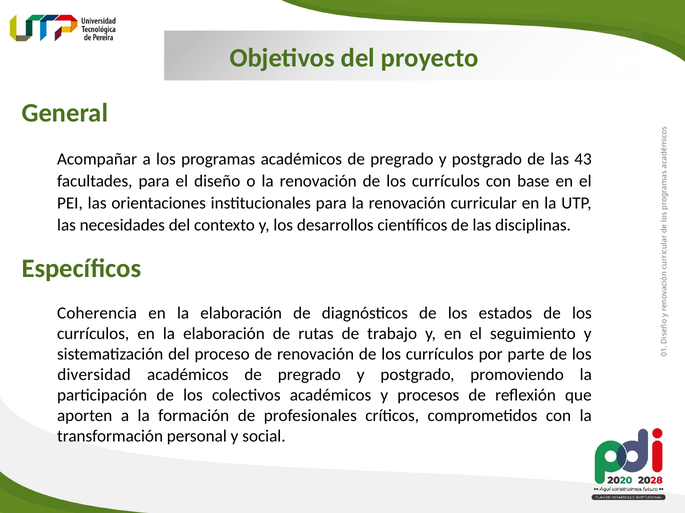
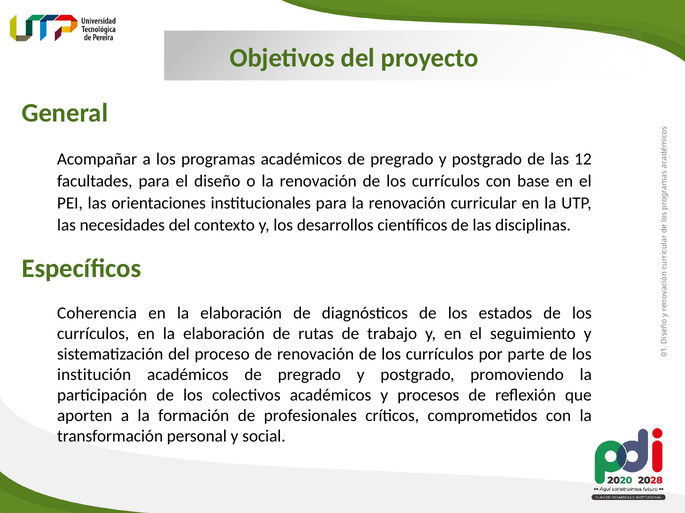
43: 43 -> 12 (583, 159)
diversidad: diversidad -> institución (94, 375)
